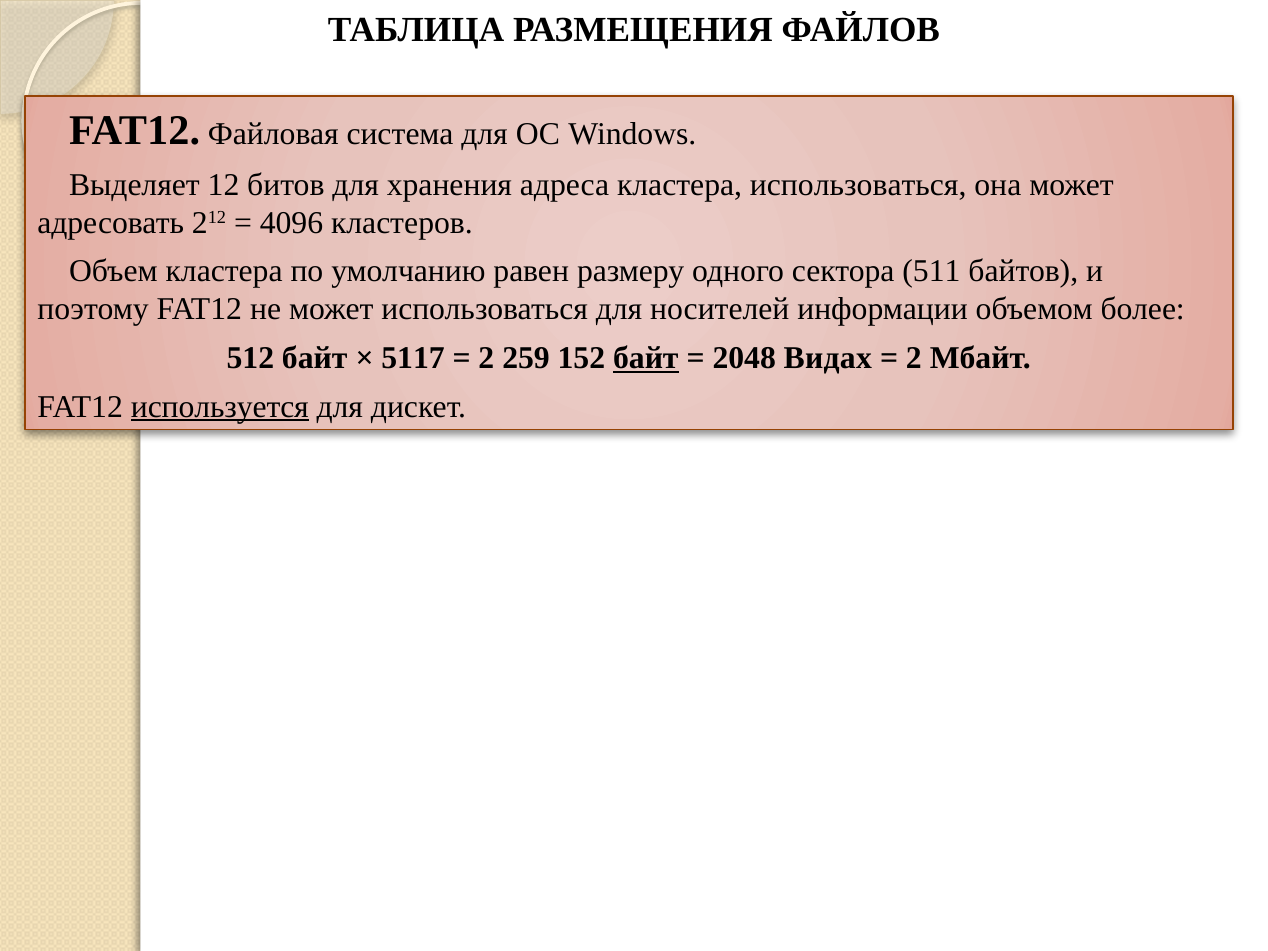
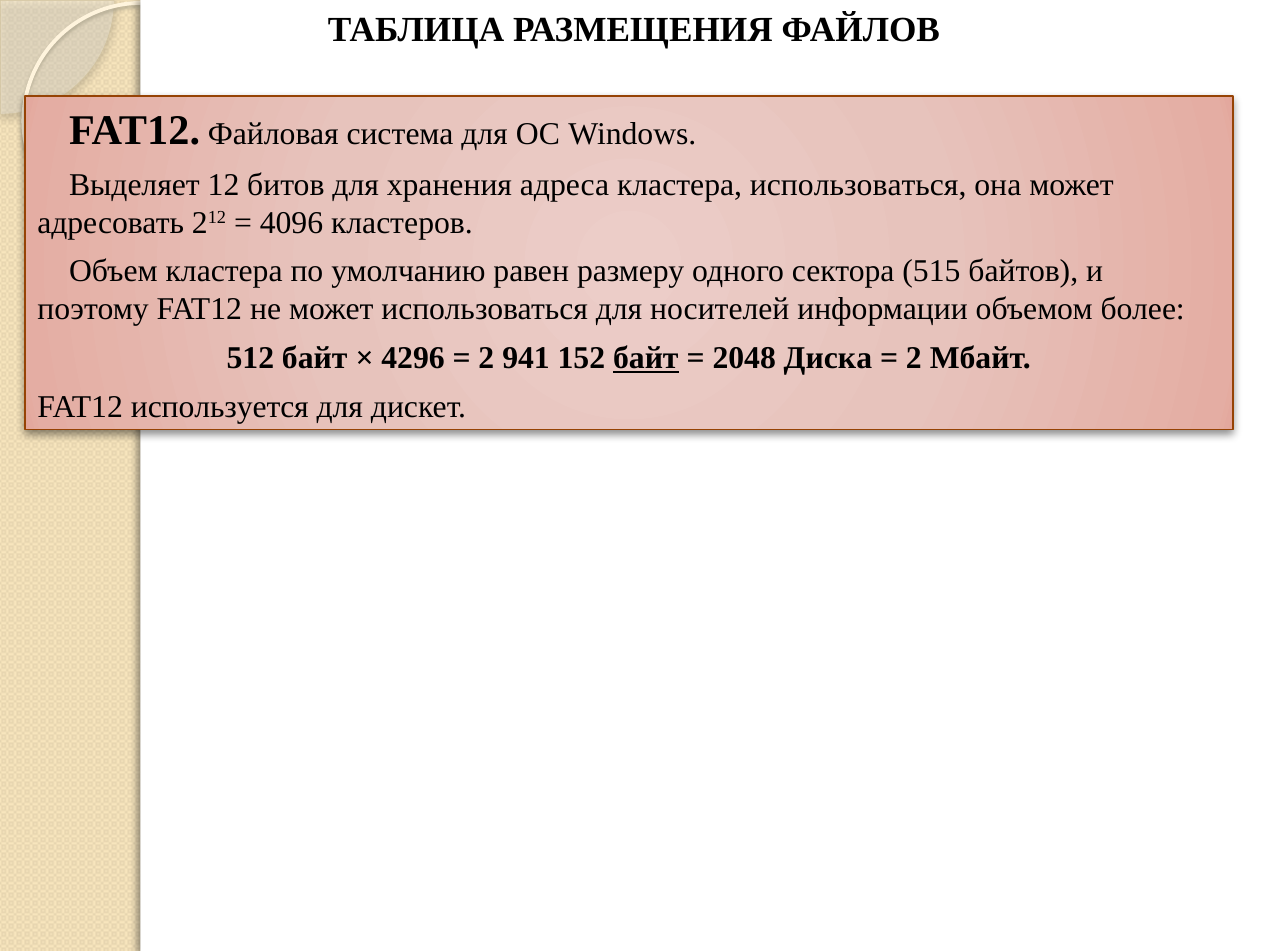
511: 511 -> 515 (931, 271)
5117: 5117 -> 4296 (413, 358)
259: 259 -> 941 (526, 358)
Видах: Видах -> Диска (828, 358)
используется underline: present -> none (220, 407)
